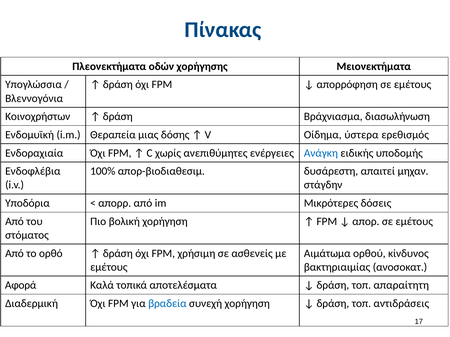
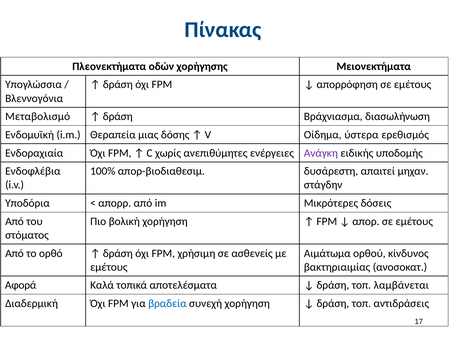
Κοινοχρήστων: Κοινοχρήστων -> Μεταβολισμό (38, 117)
Ανάγκη colour: blue -> purple (321, 153)
απαραίτητη: απαραίτητη -> λαμβάνεται (401, 286)
